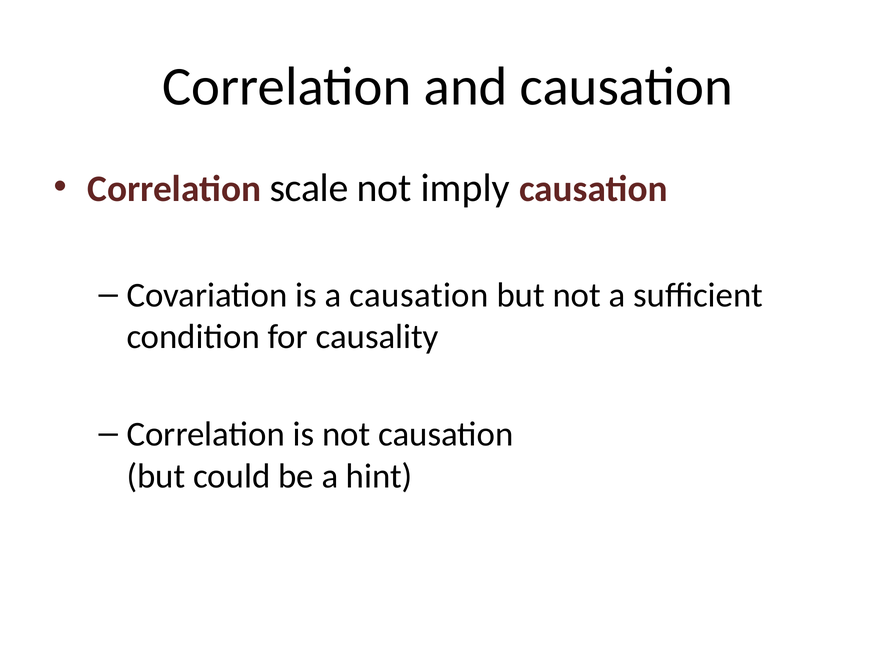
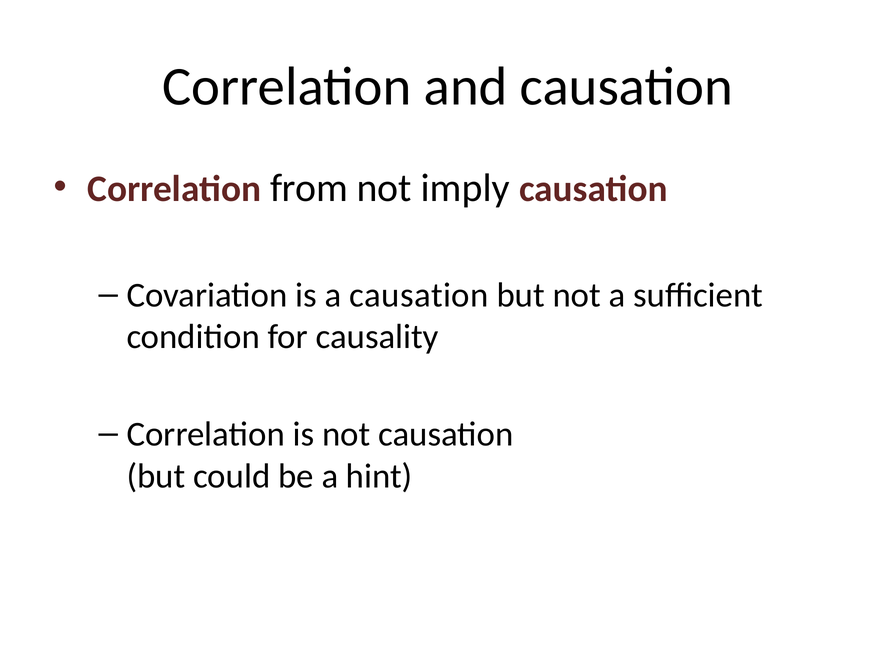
scale: scale -> from (309, 188)
